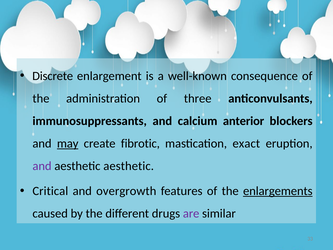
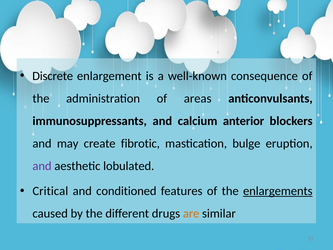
three: three -> areas (198, 98)
may underline: present -> none (68, 143)
exact: exact -> bulge (246, 143)
aesthetic aesthetic: aesthetic -> lobulated (129, 166)
overgrowth: overgrowth -> conditioned (126, 191)
are colour: purple -> orange (191, 213)
